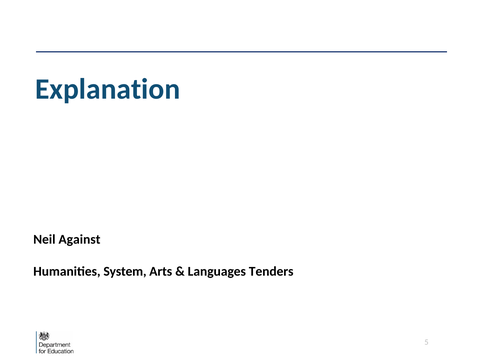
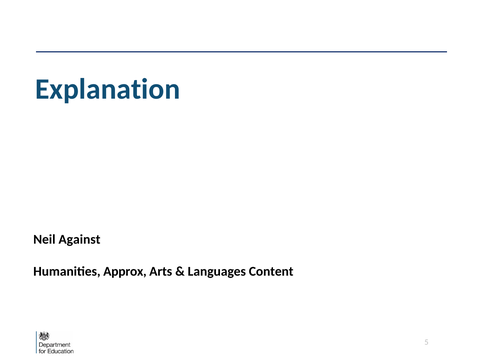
System: System -> Approx (125, 272)
Tenders: Tenders -> Content (271, 272)
